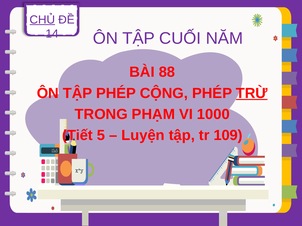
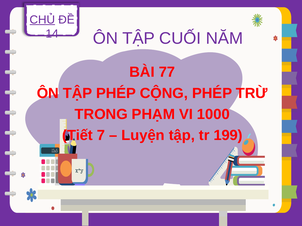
88: 88 -> 77 (167, 72)
TRỪ underline: present -> none (252, 93)
5: 5 -> 7 (101, 136)
109: 109 -> 199 (228, 136)
